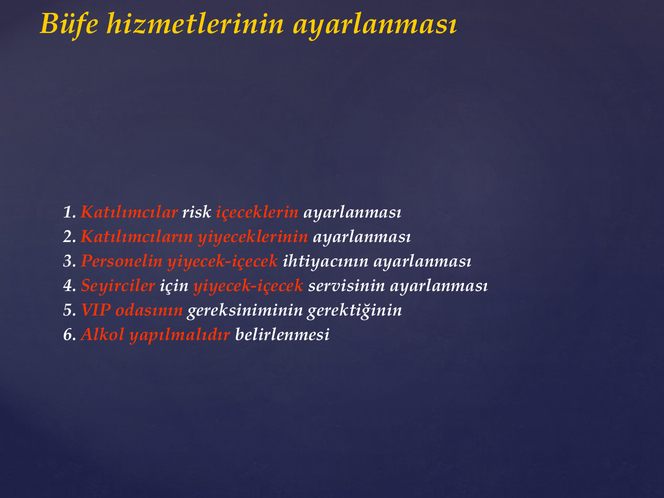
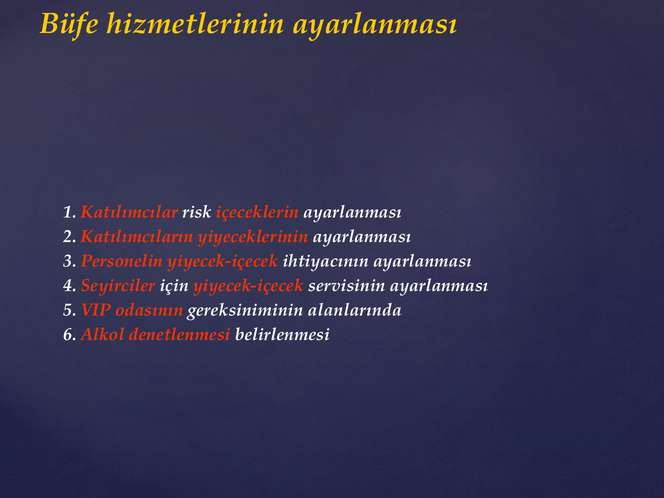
gerektiğinin: gerektiğinin -> alanlarında (355, 310)
yapılmalıdır: yapılmalıdır -> denetlenmesi (180, 335)
